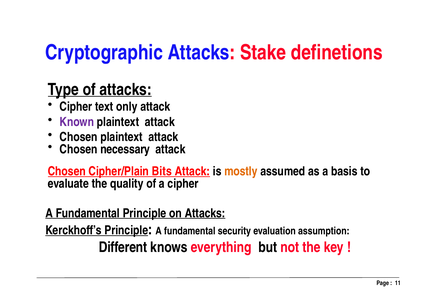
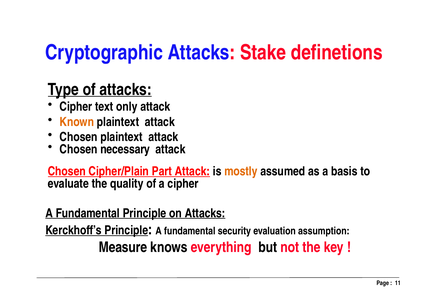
Known colour: purple -> orange (77, 122)
Bits: Bits -> Part (162, 172)
Different: Different -> Measure (123, 248)
